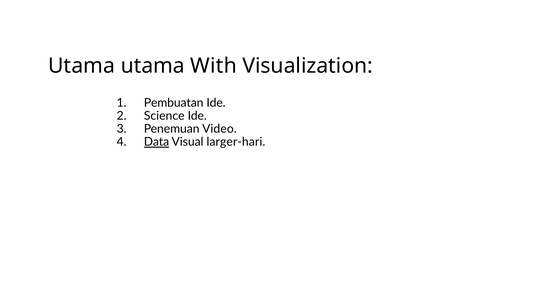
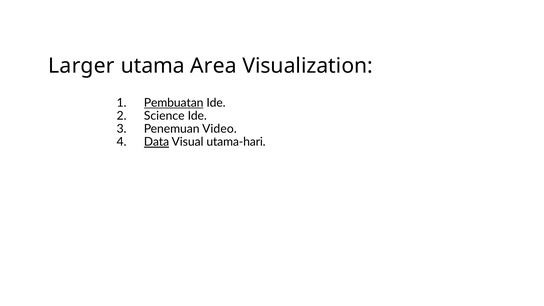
Utama: Utama -> Larger (82, 66)
With: With -> Area (214, 66)
Pembuatan underline: none -> present (174, 103)
larger-hari: larger-hari -> utama-hari (236, 142)
